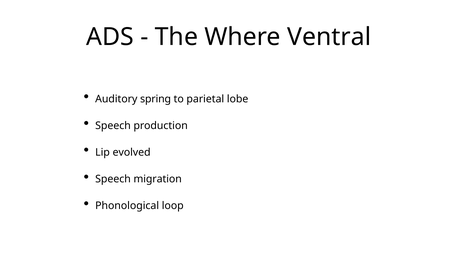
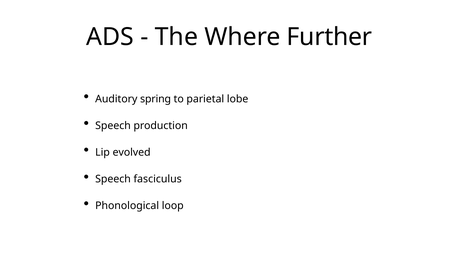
Ventral: Ventral -> Further (329, 37)
migration: migration -> fasciculus (158, 179)
